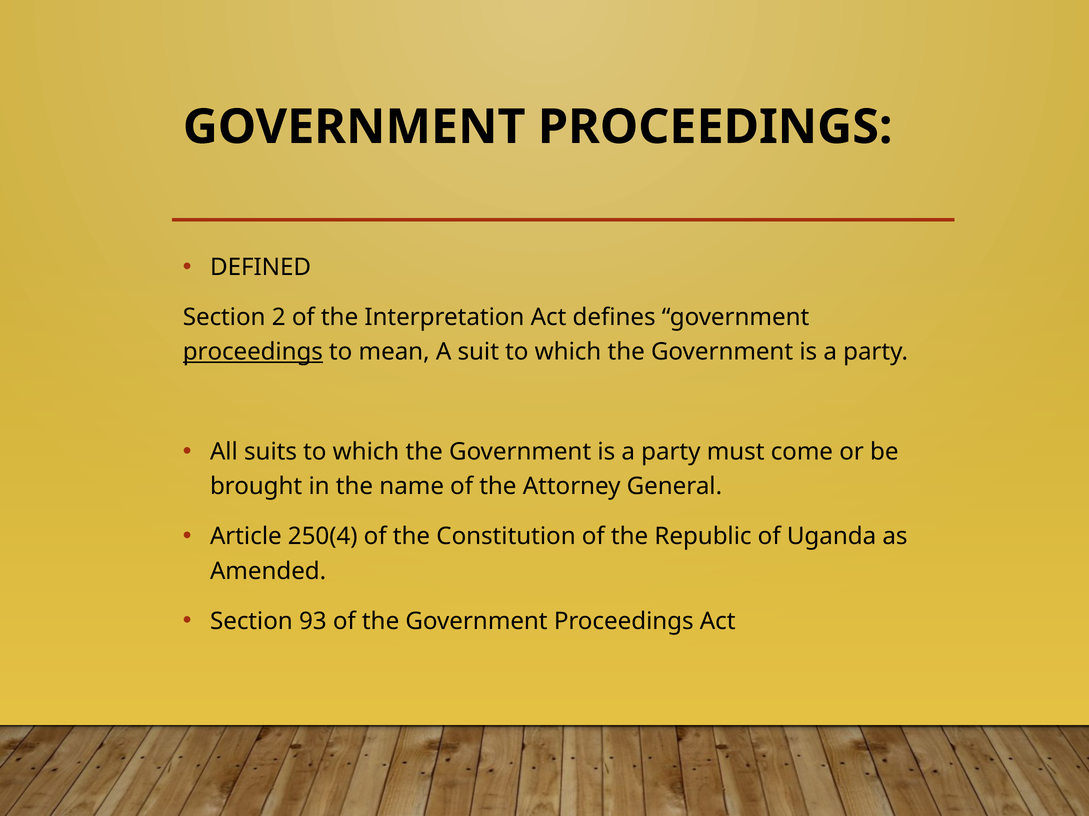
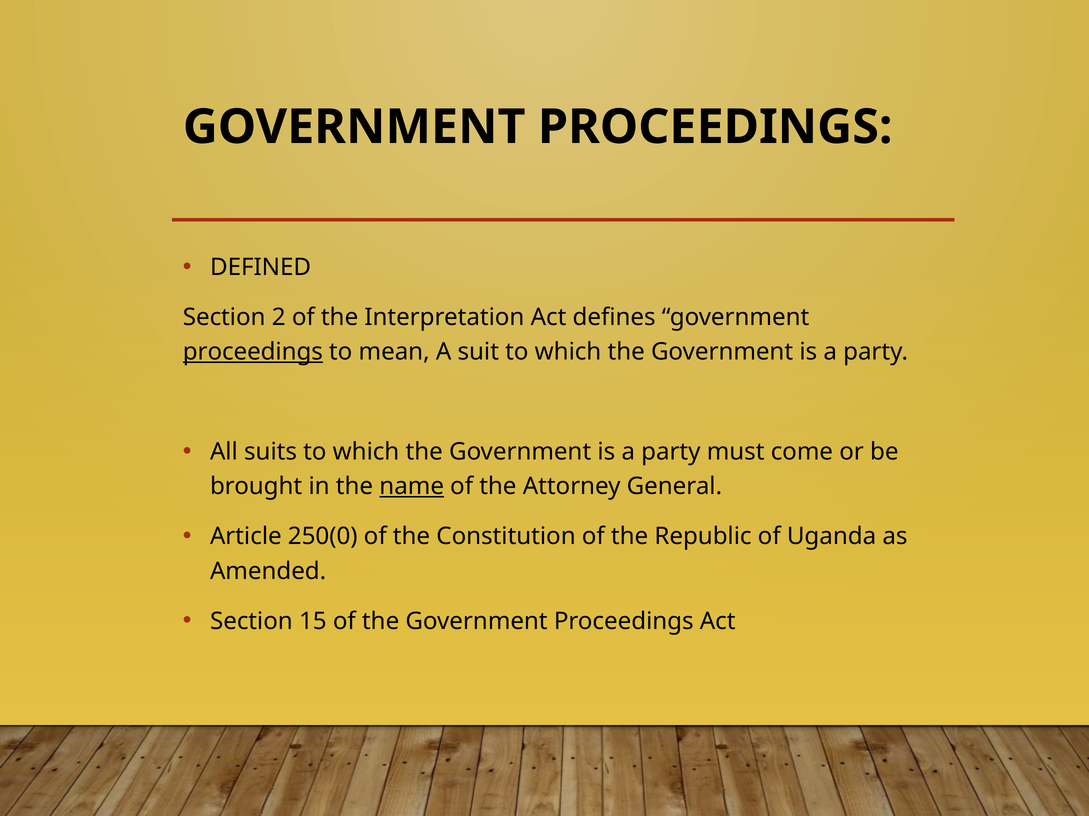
name underline: none -> present (412, 487)
250(4: 250(4 -> 250(0 (323, 537)
93: 93 -> 15 (313, 622)
